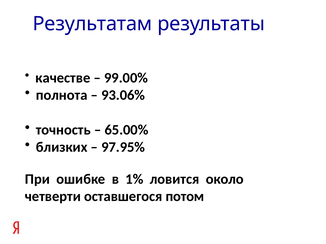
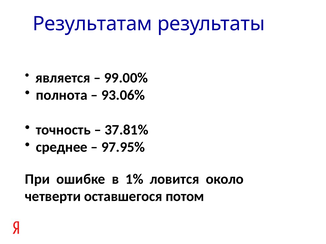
качестве: качестве -> является (63, 78)
65.00%: 65.00% -> 37.81% (126, 130)
близких: близких -> среднее (62, 147)
